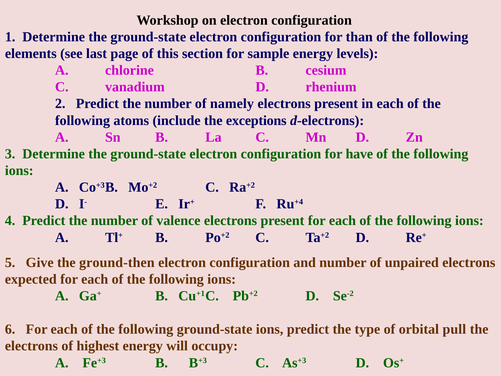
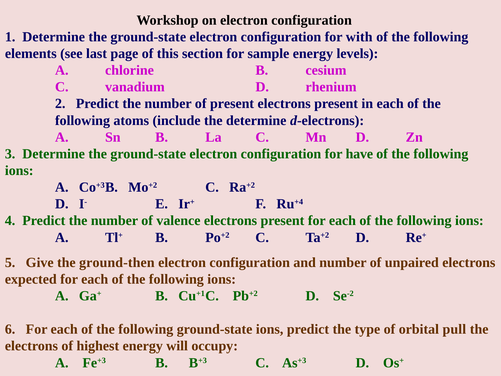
than: than -> with (359, 37)
of namely: namely -> present (232, 104)
the exceptions: exceptions -> determine (256, 120)
